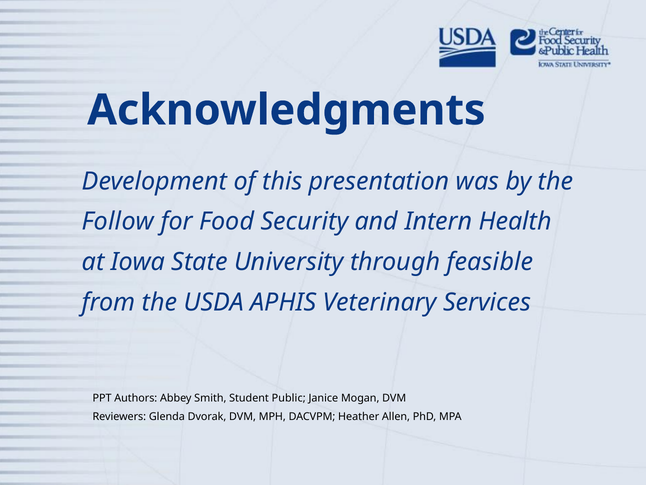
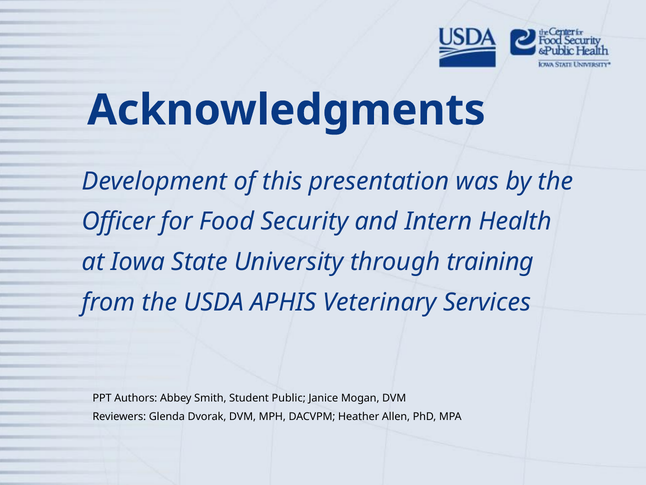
Follow: Follow -> Officer (118, 221)
feasible: feasible -> training (490, 262)
